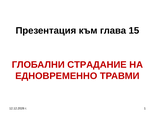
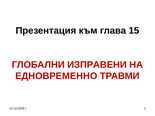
СТРАДАНИЕ: СТРАДАНИЕ -> ИЗПРАВЕНИ (97, 65)
